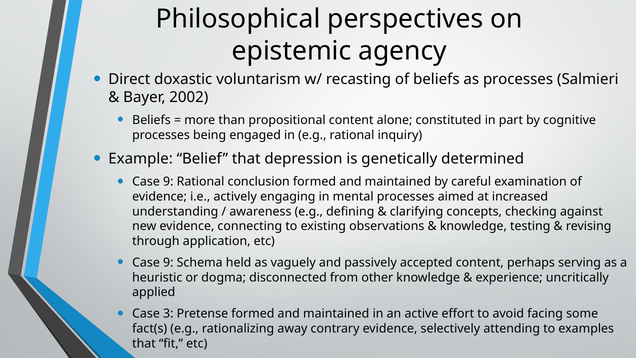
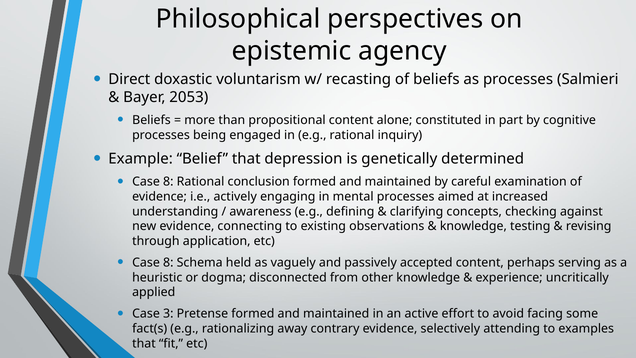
2002: 2002 -> 2053 (189, 97)
9: 9 -> 8 (168, 182)
9: 9 -> 8 (168, 262)
